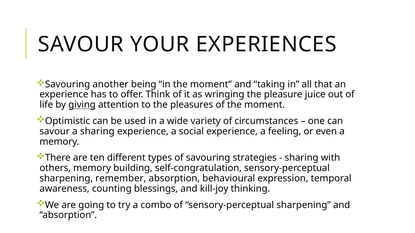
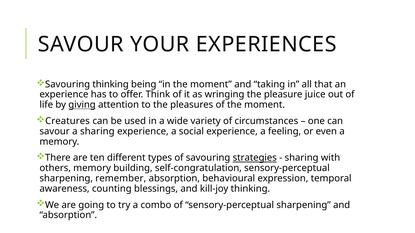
Savouring another: another -> thinking (111, 84)
Optimistic: Optimistic -> Creatures (68, 121)
strategies underline: none -> present (255, 158)
